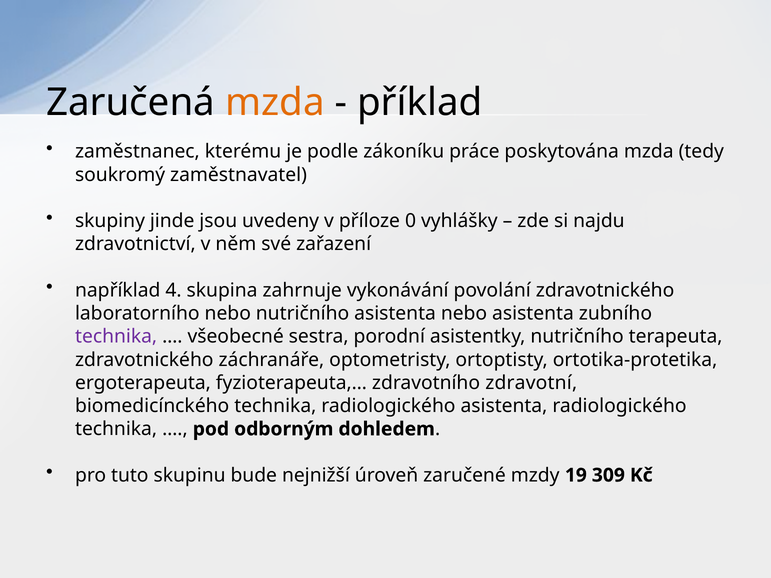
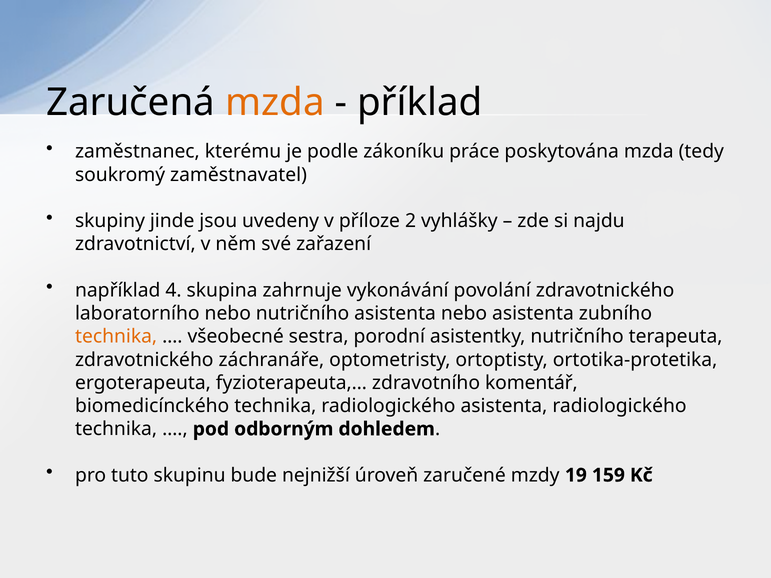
0: 0 -> 2 (411, 221)
technika colour: purple -> orange (116, 337)
zdravotní: zdravotní -> komentář (531, 383)
309: 309 -> 159 (608, 475)
